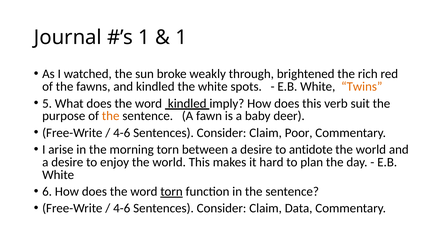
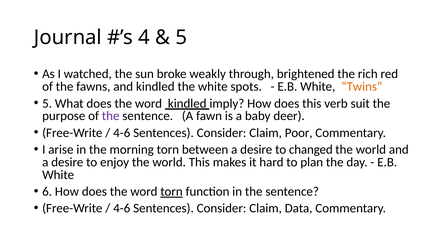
1: 1 -> 4 (144, 37)
1: 1 -> 5 (181, 37)
the colour: orange -> purple (111, 116)
antidote: antidote -> changed (311, 149)
